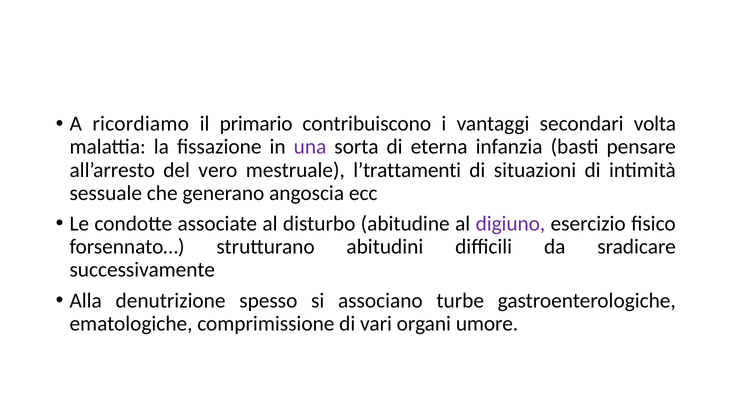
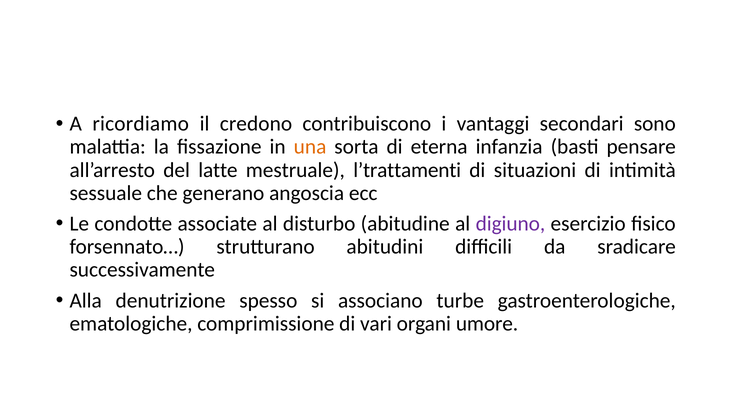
primario: primario -> credono (256, 124)
volta: volta -> sono (655, 124)
una colour: purple -> orange (310, 147)
vero: vero -> latte (218, 170)
